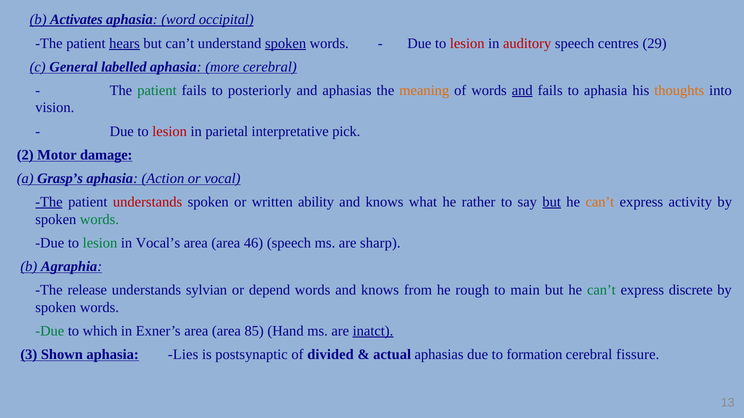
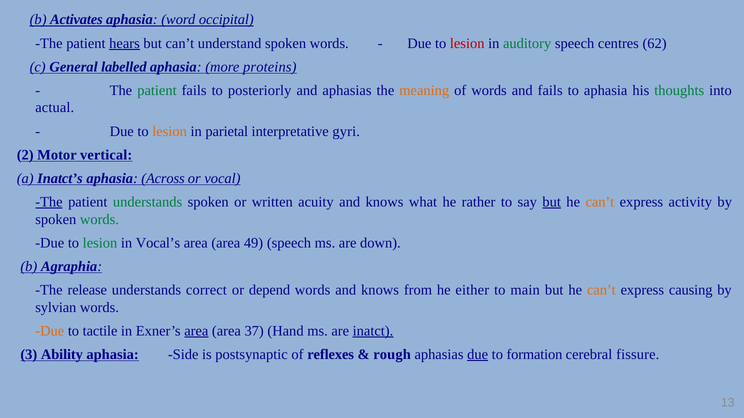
spoken underline: present -> none (286, 43)
auditory colour: red -> green (527, 43)
29: 29 -> 62 (655, 43)
more cerebral: cerebral -> proteins (270, 67)
and underline: present -> none (522, 90)
thoughts colour: orange -> green (679, 90)
vision: vision -> actual (55, 108)
lesion colour: red -> orange (170, 131)
pick: pick -> gyri (346, 131)
damage: damage -> vertical (106, 155)
Grasp’s: Grasp’s -> Inatct’s (60, 179)
Action: Action -> Across (163, 179)
understands colour: red -> green (148, 202)
ability: ability -> acuity (316, 202)
46: 46 -> 49 (254, 243)
sharp: sharp -> down (380, 243)
sylvian: sylvian -> correct (206, 290)
rough: rough -> either (472, 290)
can’t colour: green -> orange (601, 290)
discrete: discrete -> causing (691, 290)
spoken: spoken -> sylvian (56, 308)
Due colour: green -> orange (50, 331)
which: which -> tactile (100, 331)
area underline: none -> present (196, 331)
85: 85 -> 37 (254, 331)
Shown: Shown -> Ability (62, 355)
Lies: Lies -> Side (183, 355)
divided: divided -> reflexes (331, 355)
actual: actual -> rough (392, 355)
due underline: none -> present (478, 355)
